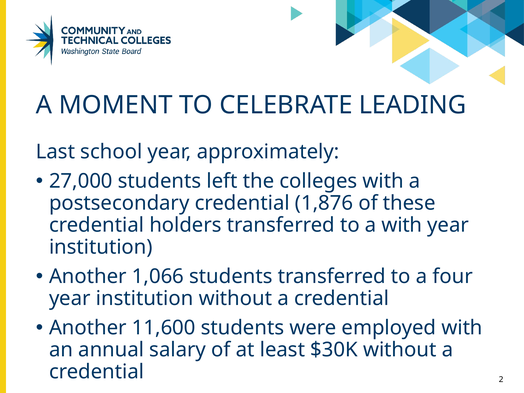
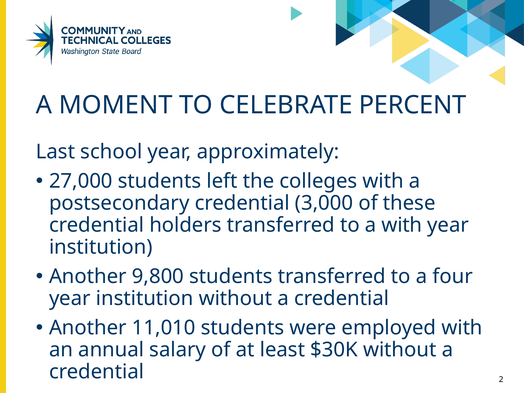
LEADING: LEADING -> PERCENT (413, 105)
1,876: 1,876 -> 3,000 (324, 203)
1,066: 1,066 -> 9,800 (158, 277)
11,600: 11,600 -> 11,010 (164, 328)
